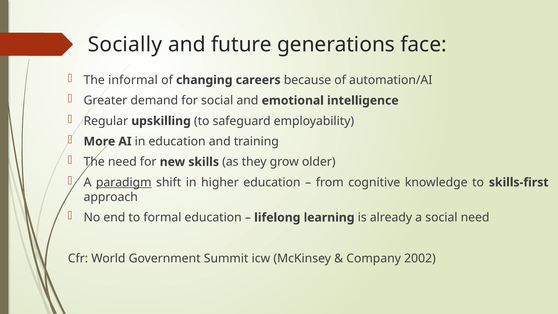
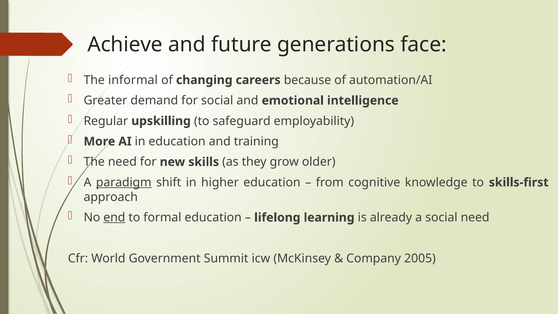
Socially: Socially -> Achieve (125, 45)
end underline: none -> present (114, 217)
2002: 2002 -> 2005 (420, 258)
